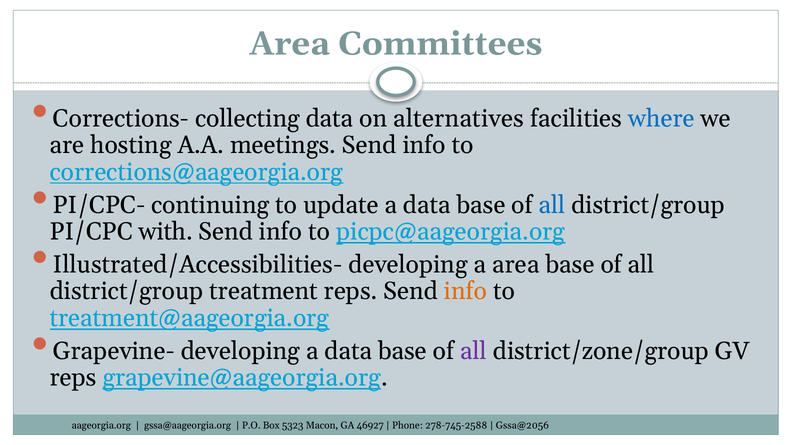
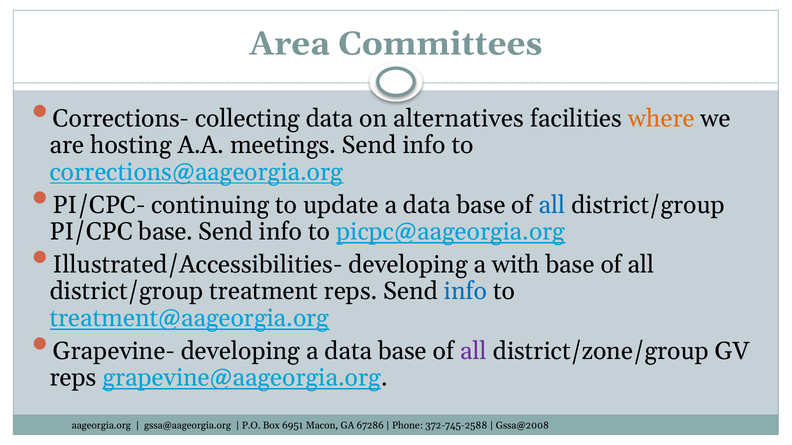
where colour: blue -> orange (661, 119)
PI/CPC with: with -> base (166, 232)
a area: area -> with (516, 265)
info colour: orange -> blue (466, 292)
5323: 5323 -> 6951 (293, 426)
46927: 46927 -> 67286 (370, 426)
278-745-2588: 278-745-2588 -> 372-745-2588 (456, 426)
Gssa@2056: Gssa@2056 -> Gssa@2008 (522, 426)
